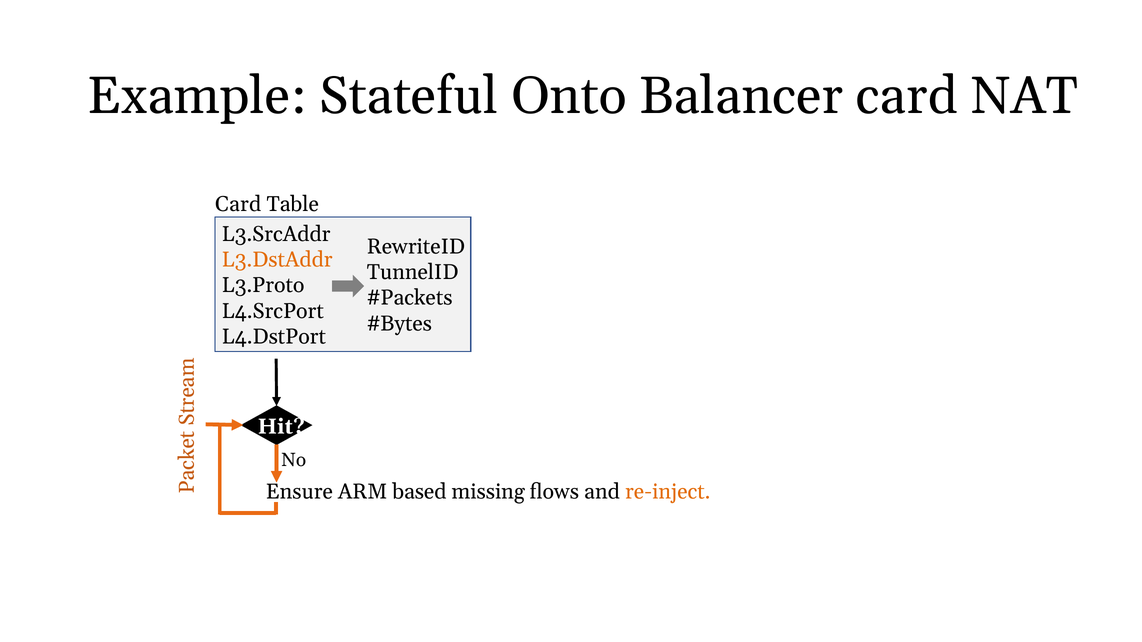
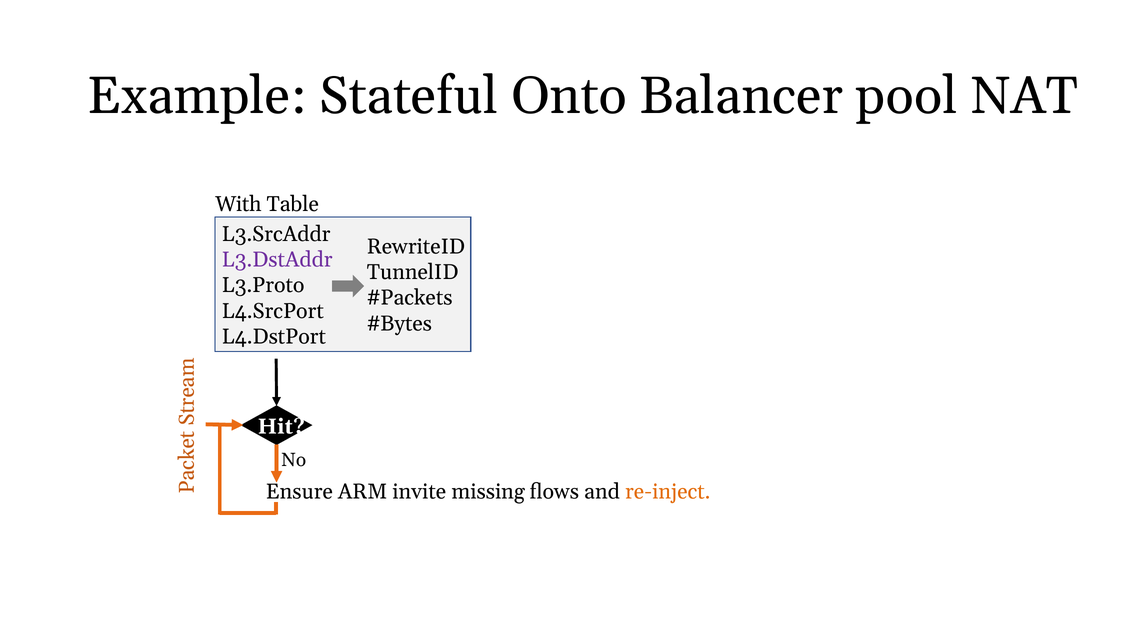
Balancer card: card -> pool (907, 96)
Card: Card -> With (238, 204)
L3.DstAddr colour: orange -> purple (277, 260)
based: based -> invite (419, 492)
